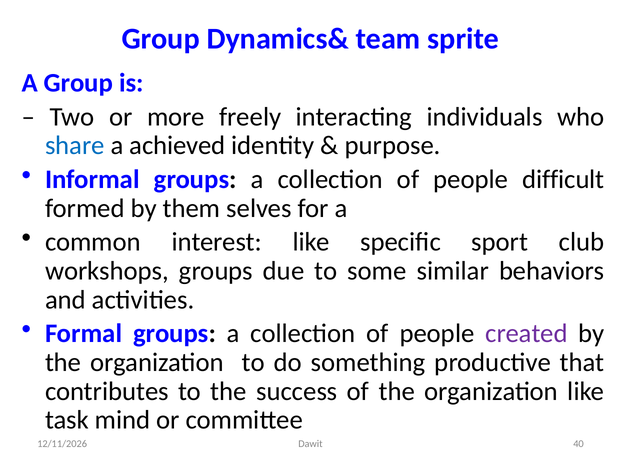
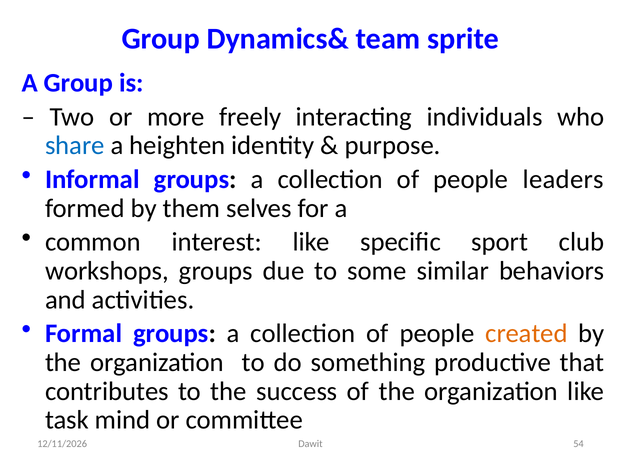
achieved: achieved -> heighten (177, 146)
difficult: difficult -> leaders (563, 180)
created colour: purple -> orange (526, 334)
40: 40 -> 54 (578, 445)
